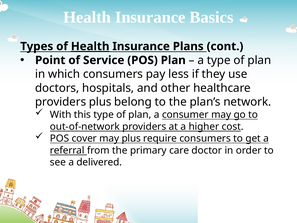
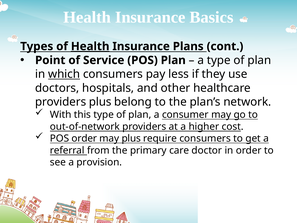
which underline: none -> present (64, 74)
POS cover: cover -> order (84, 138)
delivered: delivered -> provision (99, 162)
